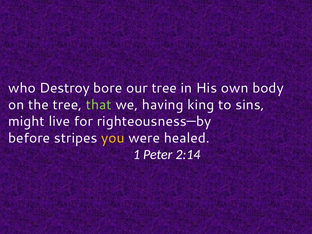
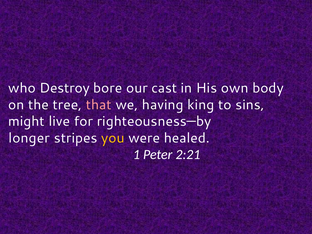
our tree: tree -> cast (164, 88)
that colour: light green -> pink (99, 105)
before: before -> longer (29, 138)
2:14: 2:14 -> 2:21 (188, 155)
